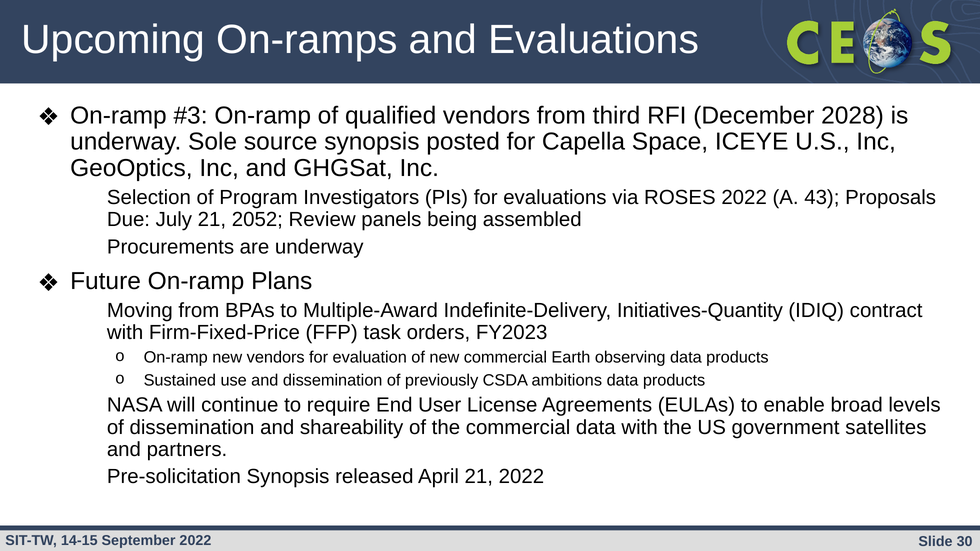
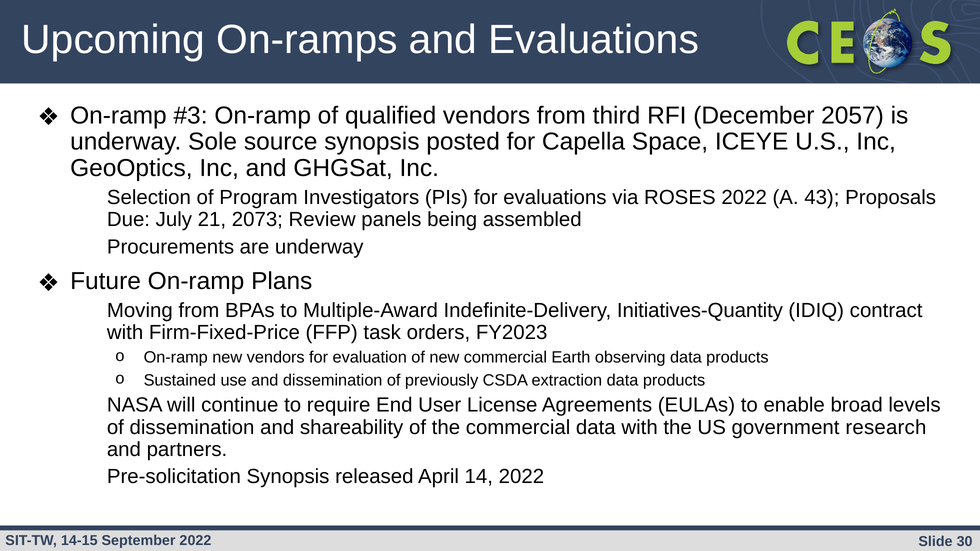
2028: 2028 -> 2057 (853, 116)
2052: 2052 -> 2073 (257, 220)
ambitions: ambitions -> extraction (567, 380)
satellites: satellites -> research (886, 427)
April 21: 21 -> 14 (479, 477)
